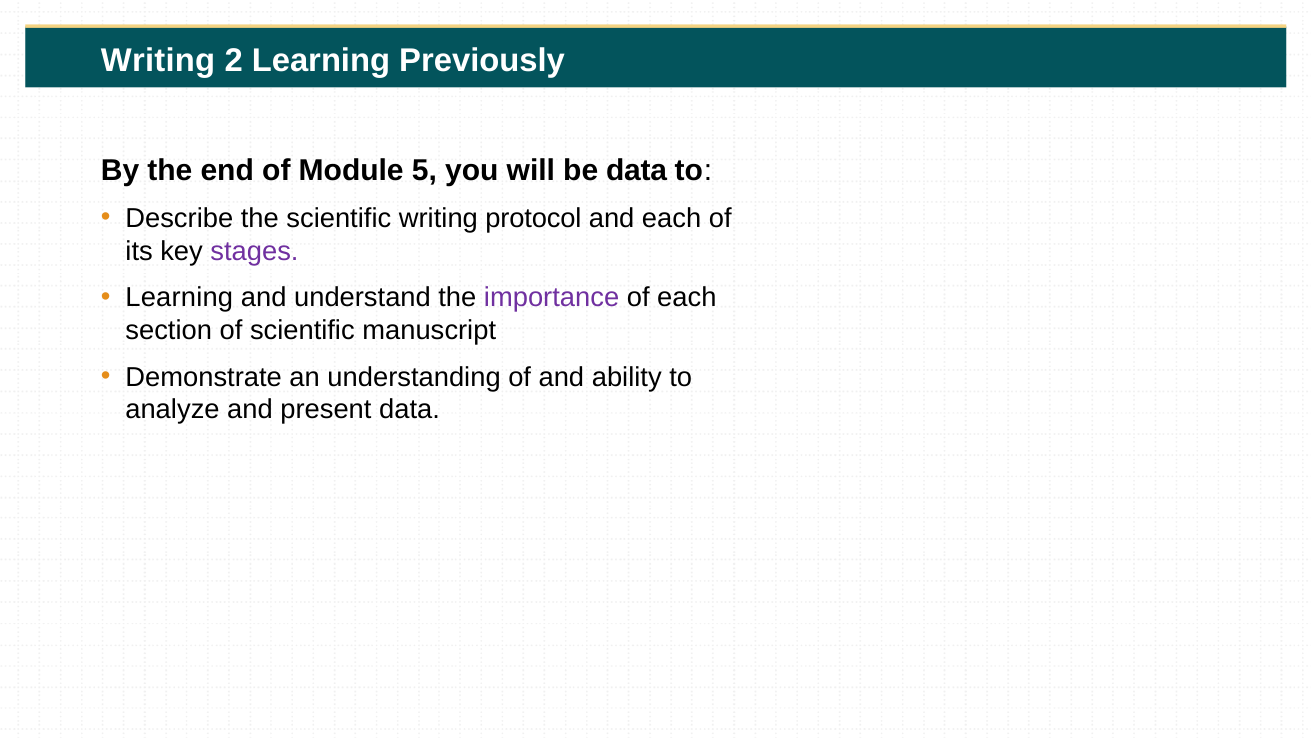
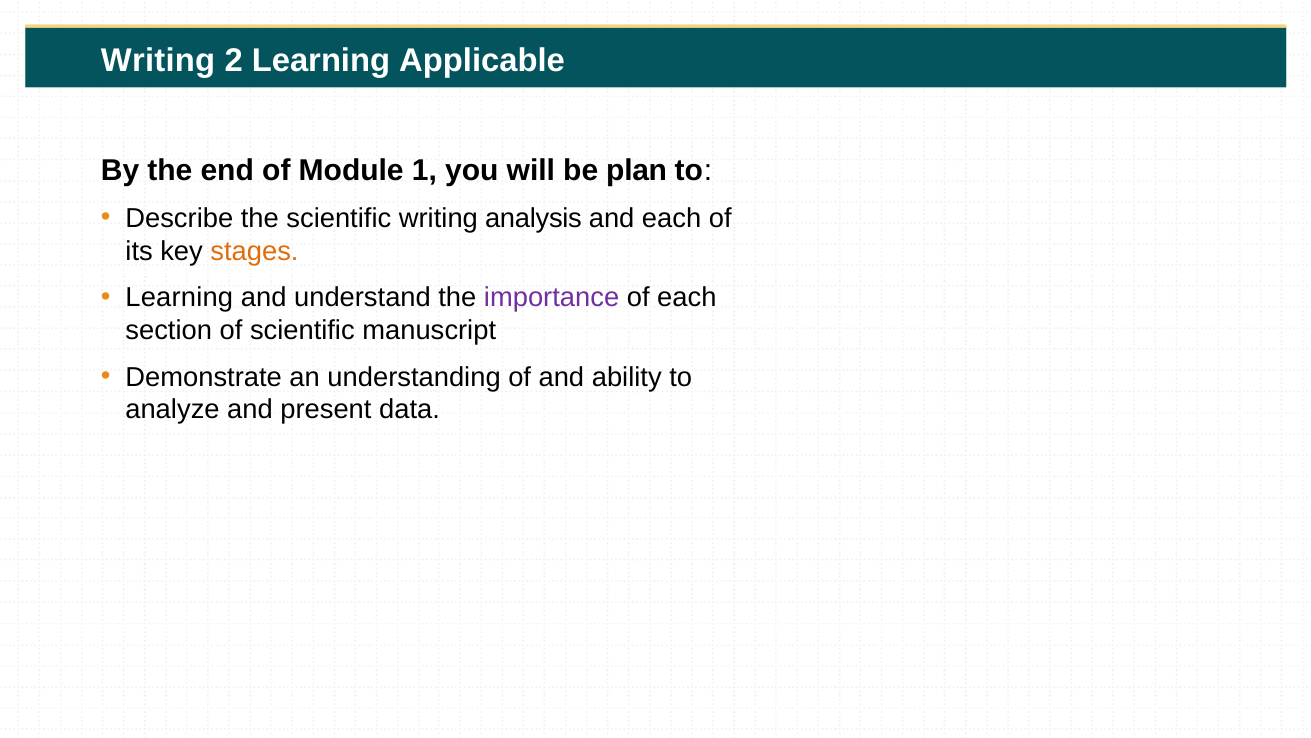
Previously: Previously -> Applicable (482, 60)
5: 5 -> 1 (424, 170)
be data: data -> plan (637, 170)
protocol: protocol -> analysis (533, 218)
stages colour: purple -> orange (254, 251)
